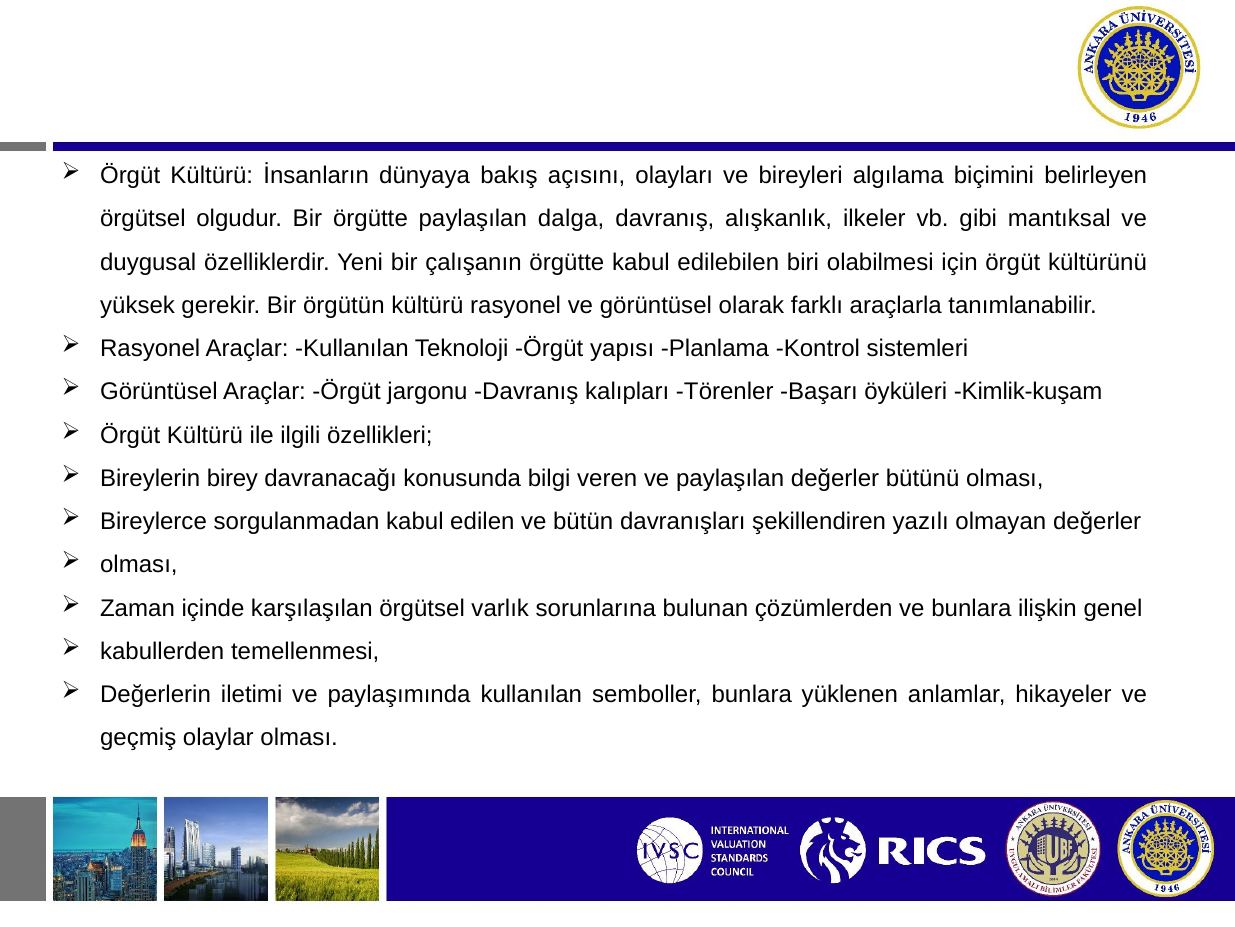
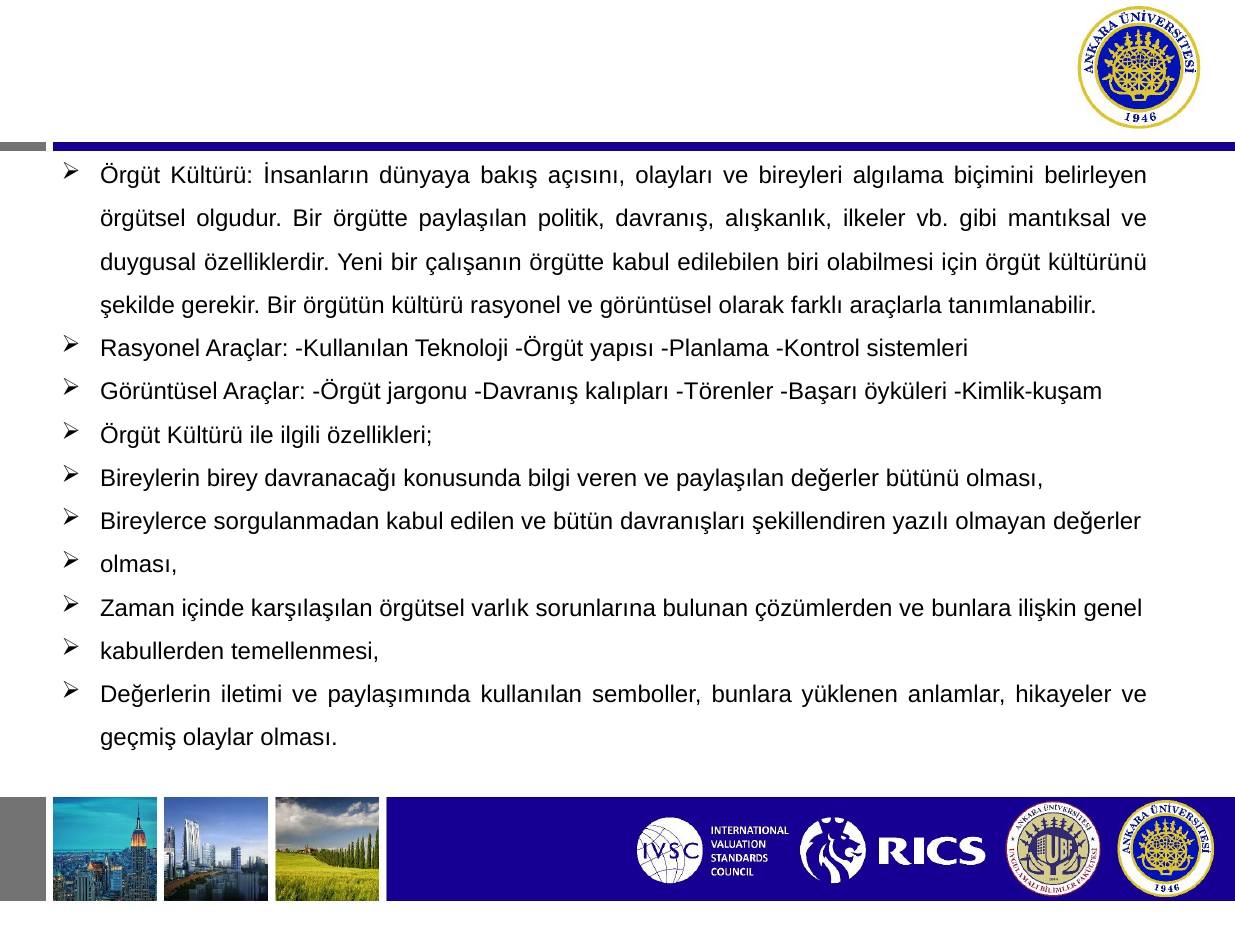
dalga: dalga -> politik (571, 219)
yüksek: yüksek -> şekilde (138, 305)
